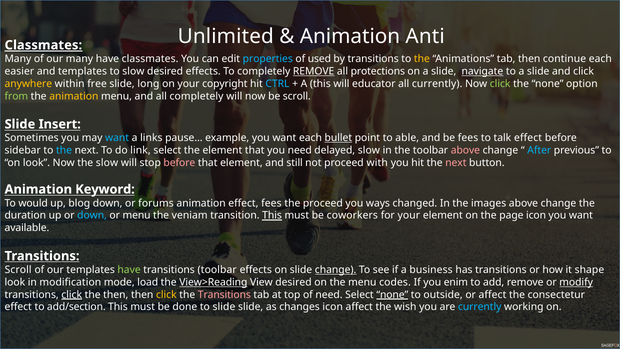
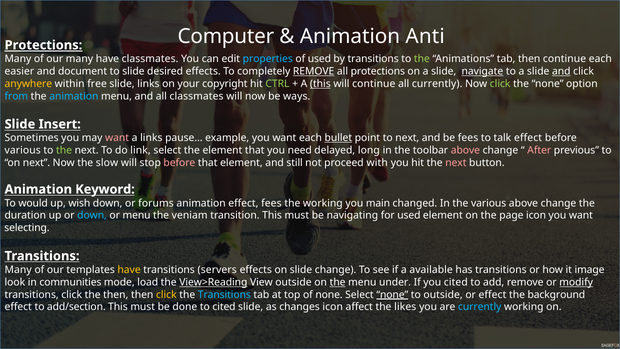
Unlimited: Unlimited -> Computer (226, 37)
Classmates: Classmates -> Protections (43, 45)
the colour: yellow -> light green (422, 59)
and templates: templates -> document (83, 71)
to slow: slow -> slide (133, 71)
and underline: none -> present (561, 71)
slide long: long -> links (148, 84)
CTRL colour: light blue -> light green (277, 84)
this underline: none -> present (320, 84)
will educator: educator -> continue (374, 84)
from colour: light green -> light blue (16, 96)
animation colour: yellow -> light blue (74, 96)
all completely: completely -> classmates (197, 96)
be scroll: scroll -> ways (297, 96)
want colour: light blue -> pink (117, 138)
to able: able -> next (407, 138)
sidebar: sidebar -> various (23, 150)
the colour: light blue -> light green (64, 150)
delayed slow: slow -> long (369, 150)
After colour: light blue -> pink (539, 150)
on look: look -> next (37, 163)
blog: blog -> wish (79, 203)
the proceed: proceed -> working (323, 203)
ways: ways -> main (378, 203)
the images: images -> various (489, 203)
This underline: present -> none (272, 215)
coworkers: coworkers -> navigating (352, 215)
for your: your -> used (409, 215)
available: available -> selecting (27, 228)
Scroll: Scroll -> Many (18, 270)
have colour: light green -> yellow (129, 270)
transitions toolbar: toolbar -> servers (217, 270)
change underline: present -> none (336, 270)
business: business -> available (431, 270)
shape: shape -> image (590, 270)
modification: modification -> communities (70, 282)
View desired: desired -> outside (293, 282)
the underline: none -> present (338, 282)
codes: codes -> under (395, 282)
you enim: enim -> cited (456, 282)
click underline: present -> none (72, 294)
Transitions colour: pink -> light blue (224, 294)
of need: need -> none (329, 294)
or affect: affect -> effect (492, 294)
consectetur: consectetur -> background (556, 294)
to slide: slide -> cited (224, 307)
wish: wish -> likes (405, 307)
